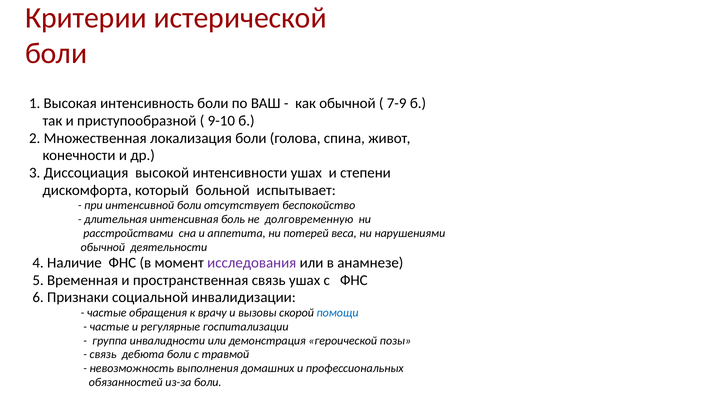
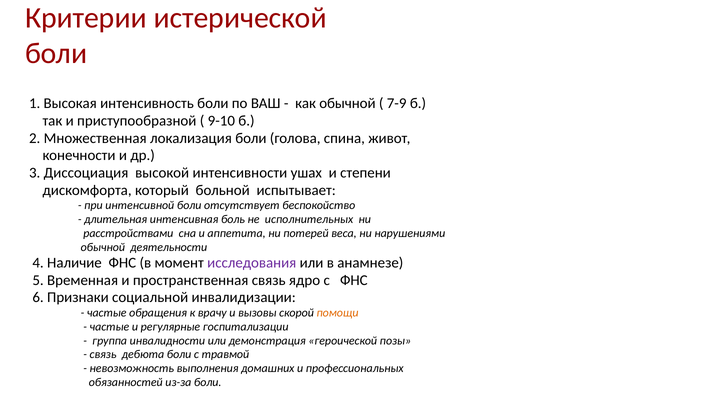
долговременную: долговременную -> исполнительных (309, 219)
связь ушах: ушах -> ядро (305, 280)
помощи colour: blue -> orange (338, 313)
